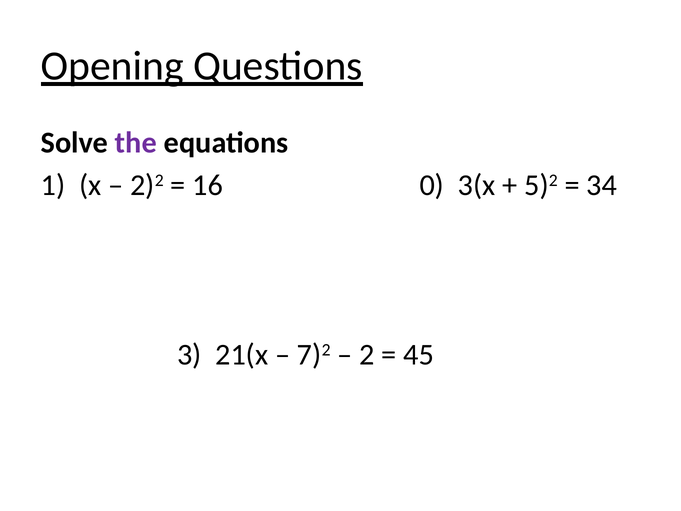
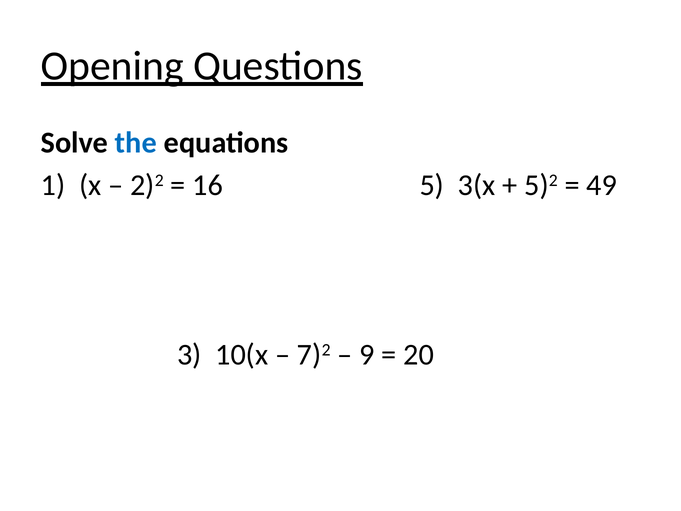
the colour: purple -> blue (136, 143)
0: 0 -> 5 (432, 185)
34: 34 -> 49 (602, 185)
21(x: 21(x -> 10(x (242, 355)
2: 2 -> 9 (367, 355)
45: 45 -> 20 (419, 355)
